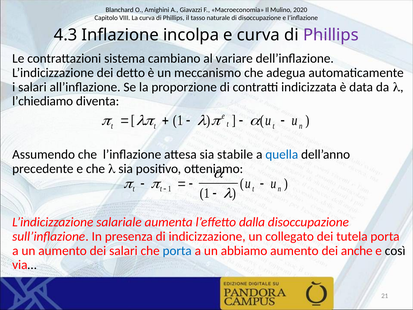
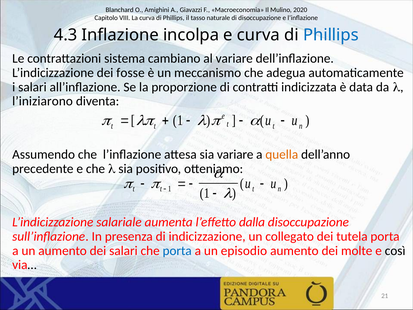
Phillips colour: purple -> blue (331, 35)
detto: detto -> fosse (130, 73)
l’chiediamo: l’chiediamo -> l’iniziarono (43, 101)
sia stabile: stabile -> variare (235, 154)
quella colour: blue -> orange (282, 154)
abbiamo: abbiamo -> episodio (244, 251)
anche: anche -> molte (357, 251)
